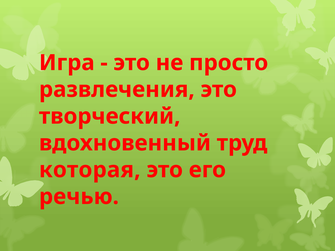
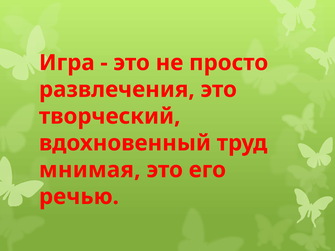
которая: которая -> мнимая (90, 170)
